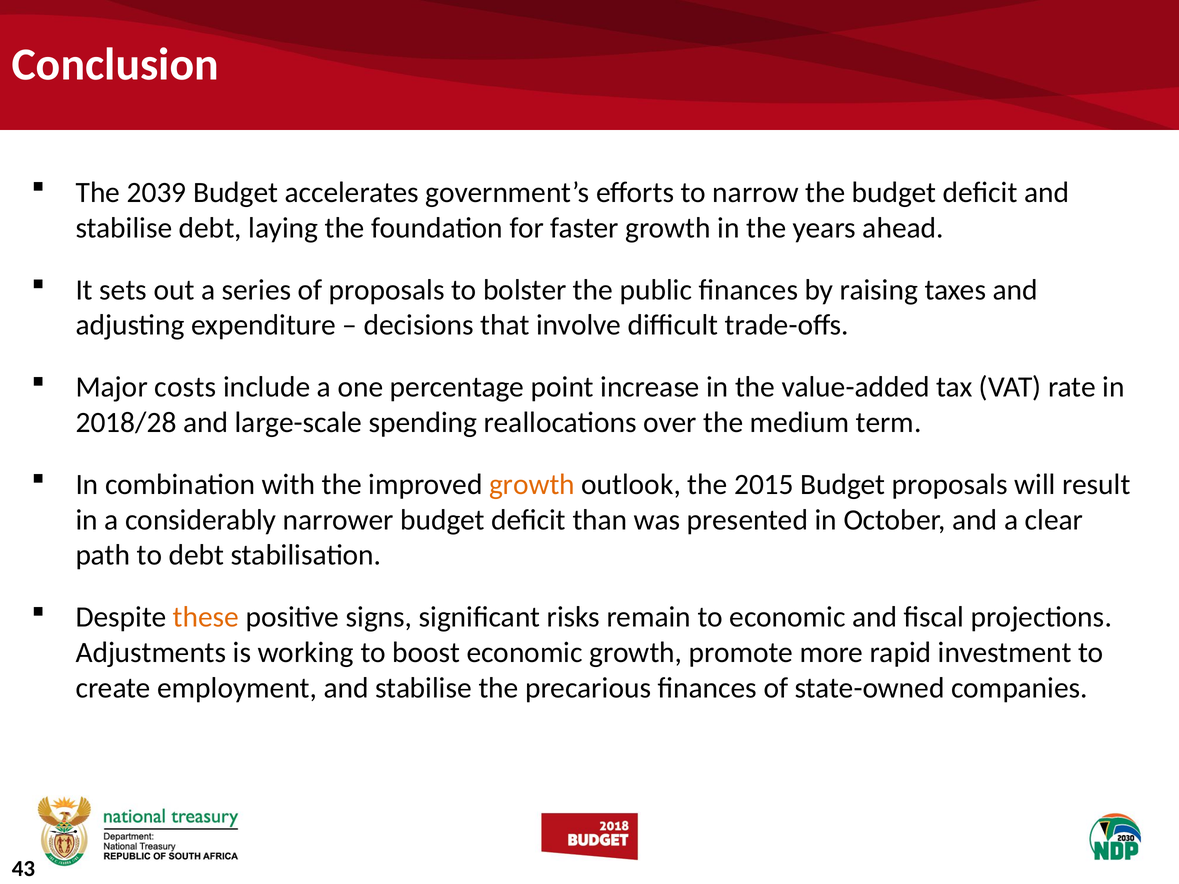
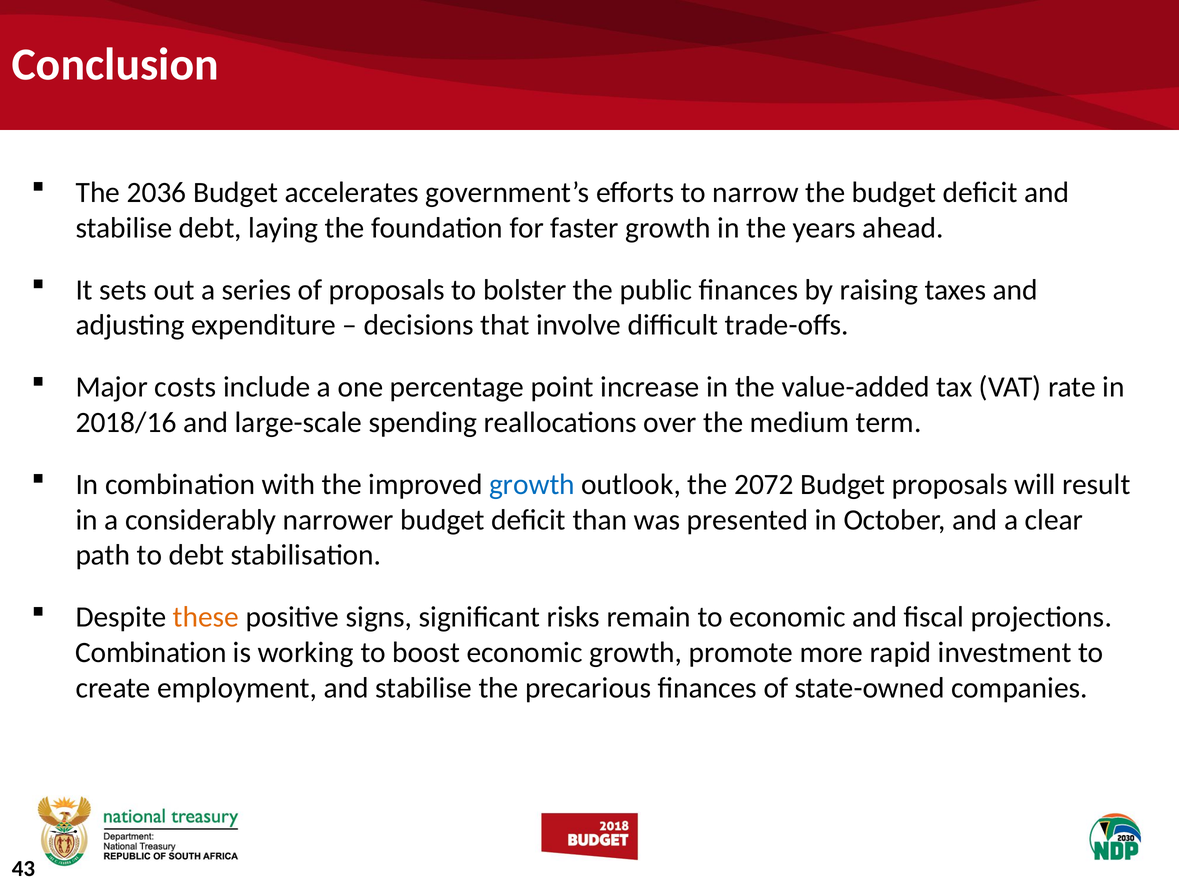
2039: 2039 -> 2036 (157, 193)
2018/28: 2018/28 -> 2018/16 (126, 423)
growth colour: orange -> blue (532, 485)
2015: 2015 -> 2072 (764, 485)
Adjustments: Adjustments -> Combination (151, 653)
